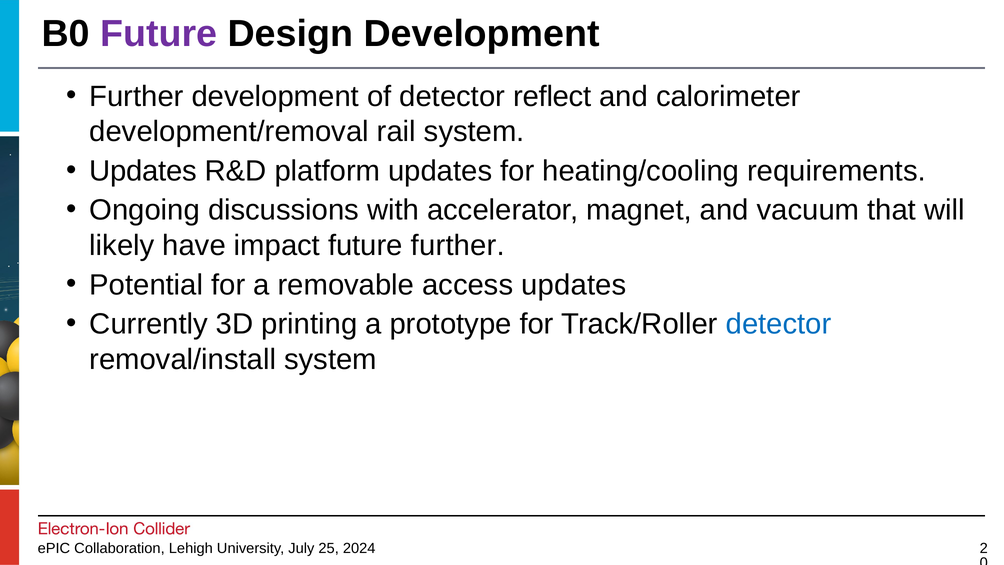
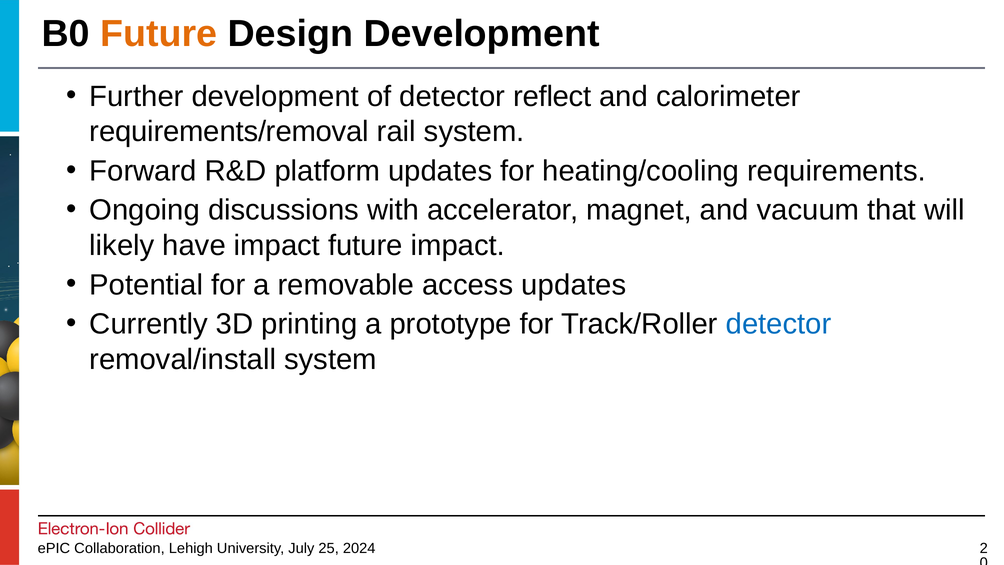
Future colour: purple -> orange (159, 34)
development/removal: development/removal -> requirements/removal (229, 132)
Updates: Updates -> Forward (143, 171)
future further: further -> impact (458, 245)
